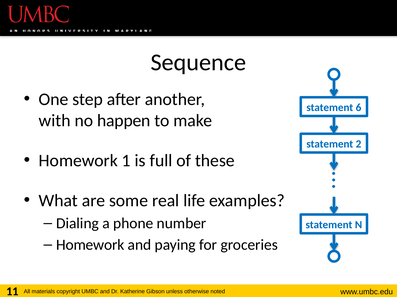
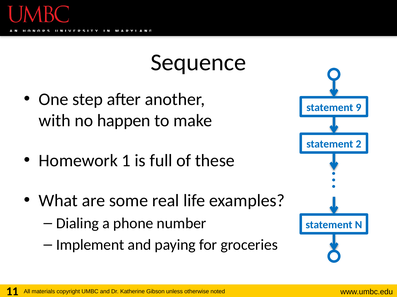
6: 6 -> 9 (358, 108)
Homework: Homework -> Implement (90, 245)
